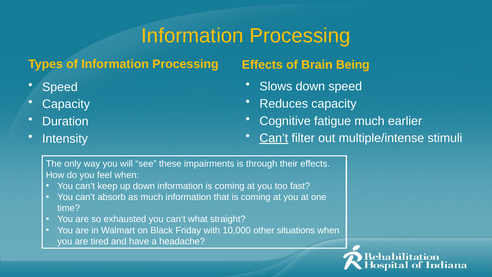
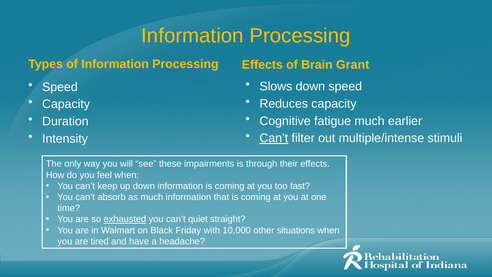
Being: Being -> Grant (353, 65)
exhausted underline: none -> present (125, 219)
what: what -> quiet (198, 219)
